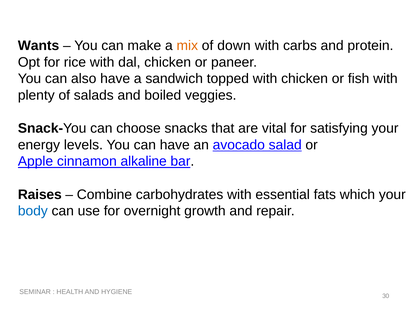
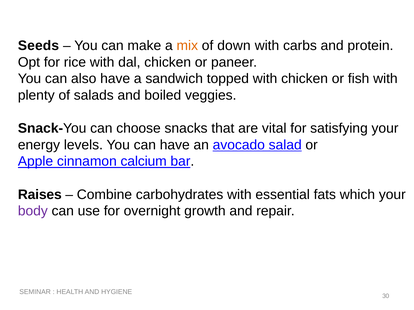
Wants: Wants -> Seeds (38, 46)
alkaline: alkaline -> calcium (144, 162)
body colour: blue -> purple (33, 211)
